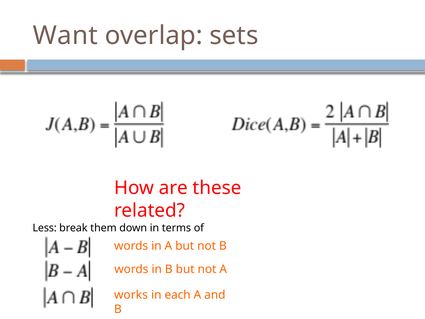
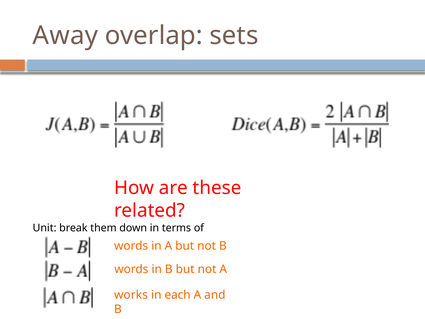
Want: Want -> Away (65, 35)
Less: Less -> Unit (45, 228)
